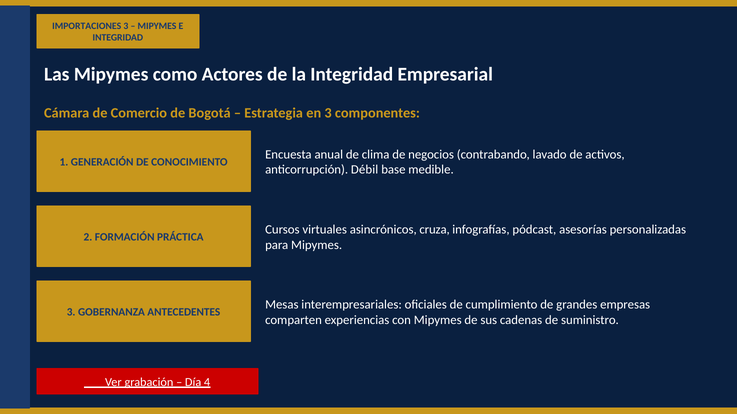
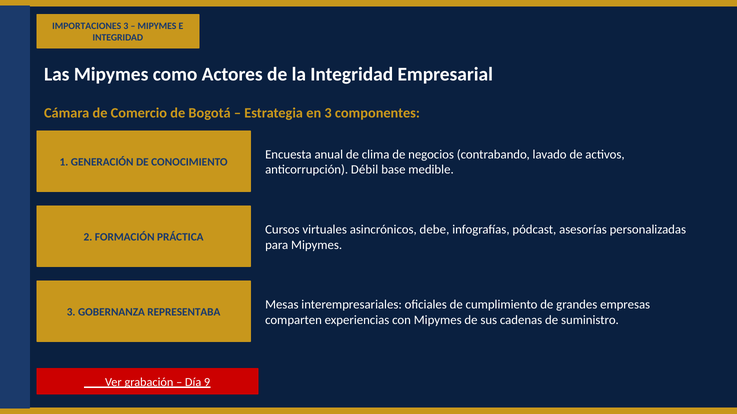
cruza: cruza -> debe (434, 230)
ANTECEDENTES: ANTECEDENTES -> REPRESENTABA (184, 313)
4: 4 -> 9 (207, 382)
